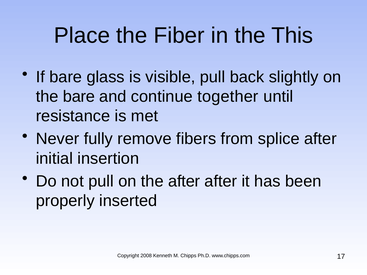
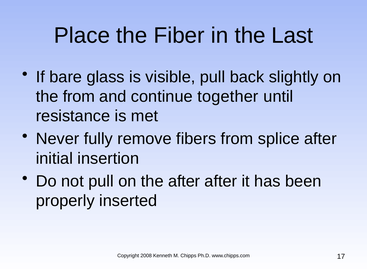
This: This -> Last (292, 36)
the bare: bare -> from (79, 97)
